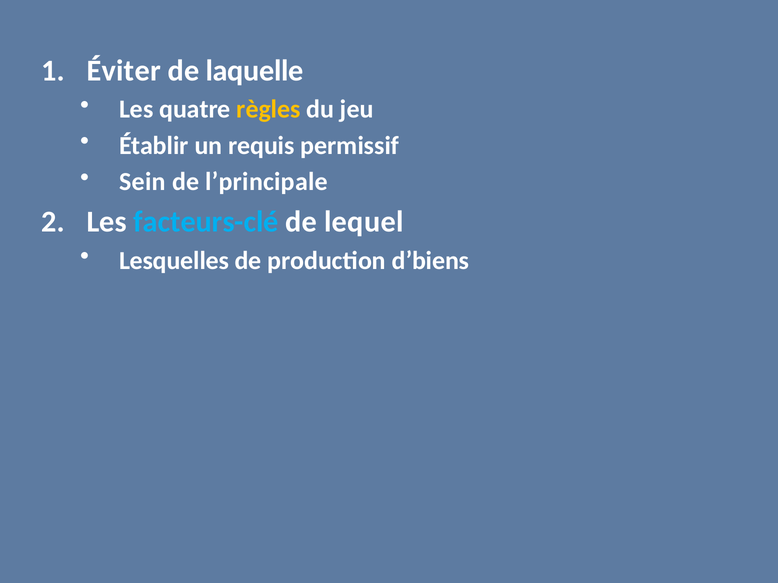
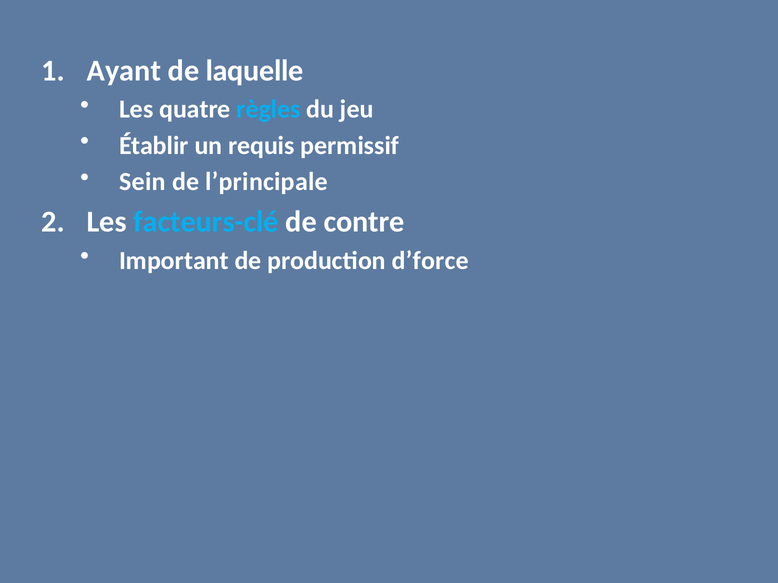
Éviter: Éviter -> Ayant (124, 71)
règles colour: yellow -> light blue (268, 109)
lequel: lequel -> contre (364, 222)
Lesquelles: Lesquelles -> Important (174, 261)
d’biens: d’biens -> d’force (430, 261)
